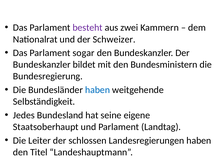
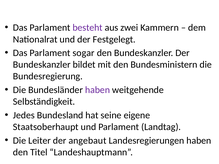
Schweizer: Schweizer -> Festgelegt (114, 39)
haben colour: blue -> purple (98, 90)
schlossen: schlossen -> angebaut (87, 141)
